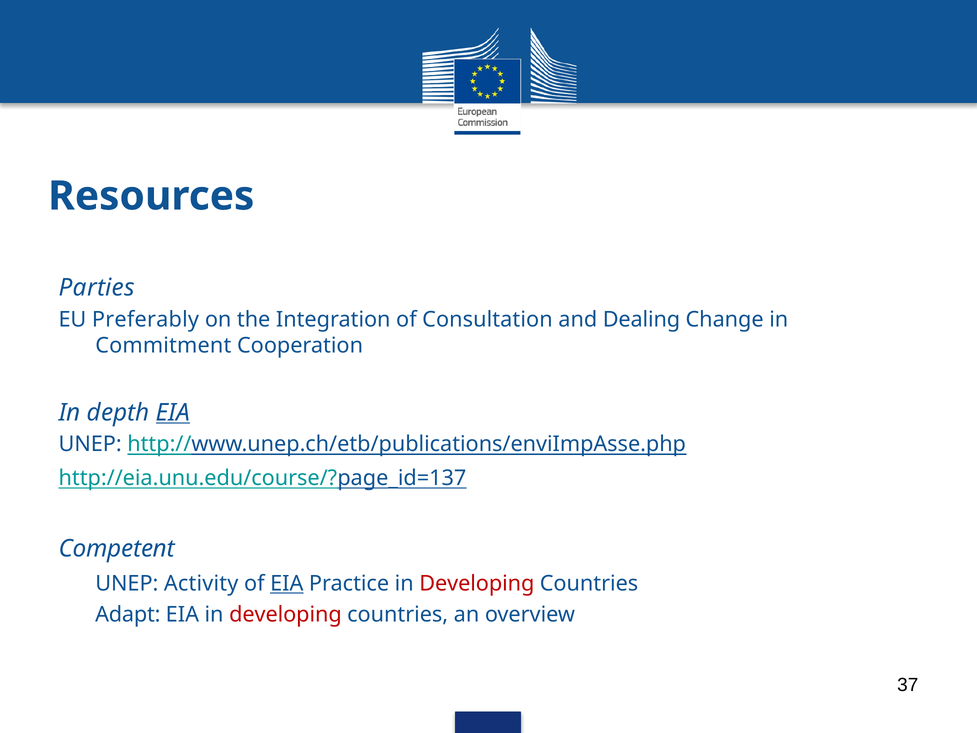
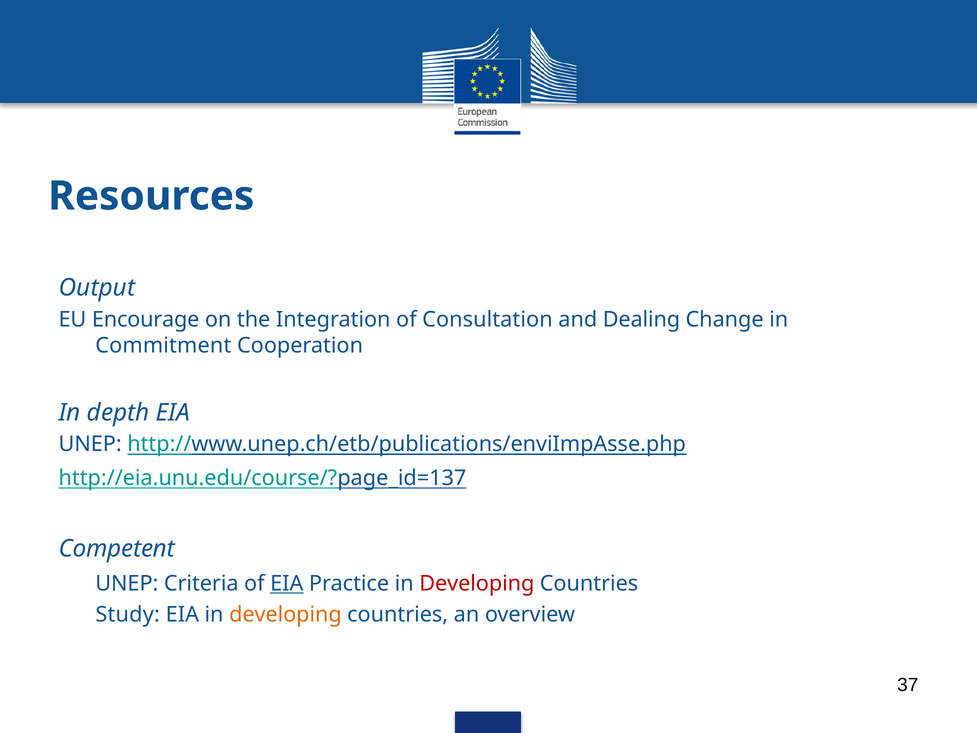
Parties: Parties -> Output (97, 288)
Preferably: Preferably -> Encourage (146, 319)
EIA underline: present -> none (173, 412)
Activity: Activity -> Criteria (201, 583)
Adapt: Adapt -> Study (128, 614)
developing colour: red -> orange (285, 614)
